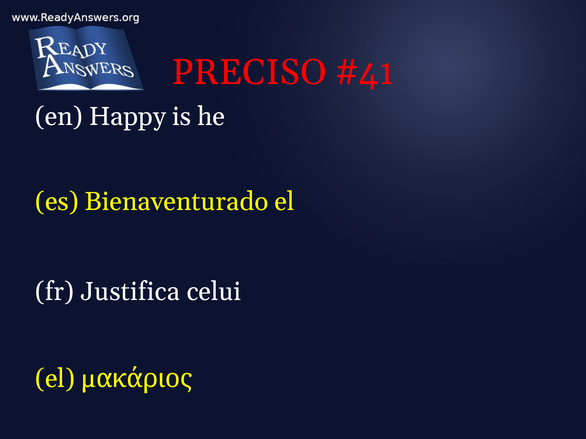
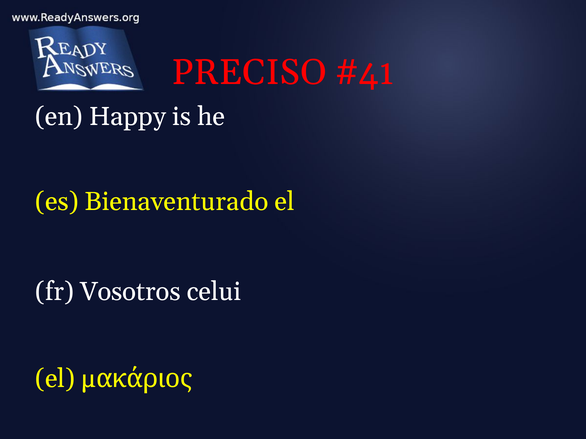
Justifica: Justifica -> Vosotros (130, 292)
